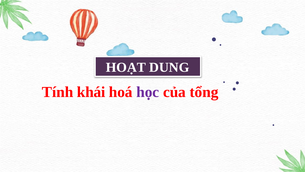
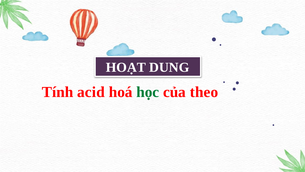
khái: khái -> acid (91, 92)
học colour: purple -> green (148, 92)
tổng: tổng -> theo (204, 92)
